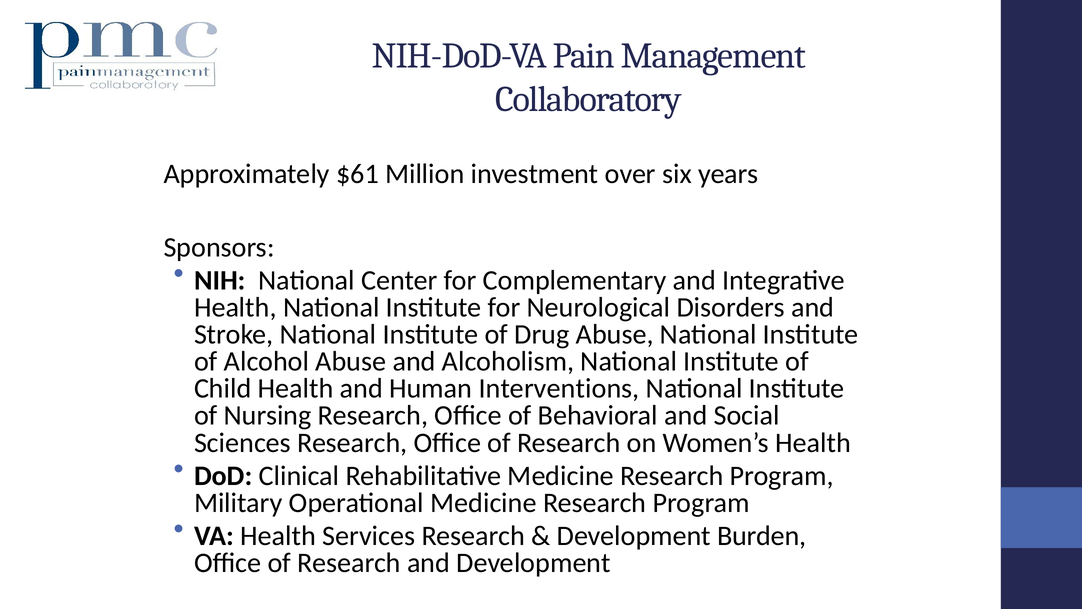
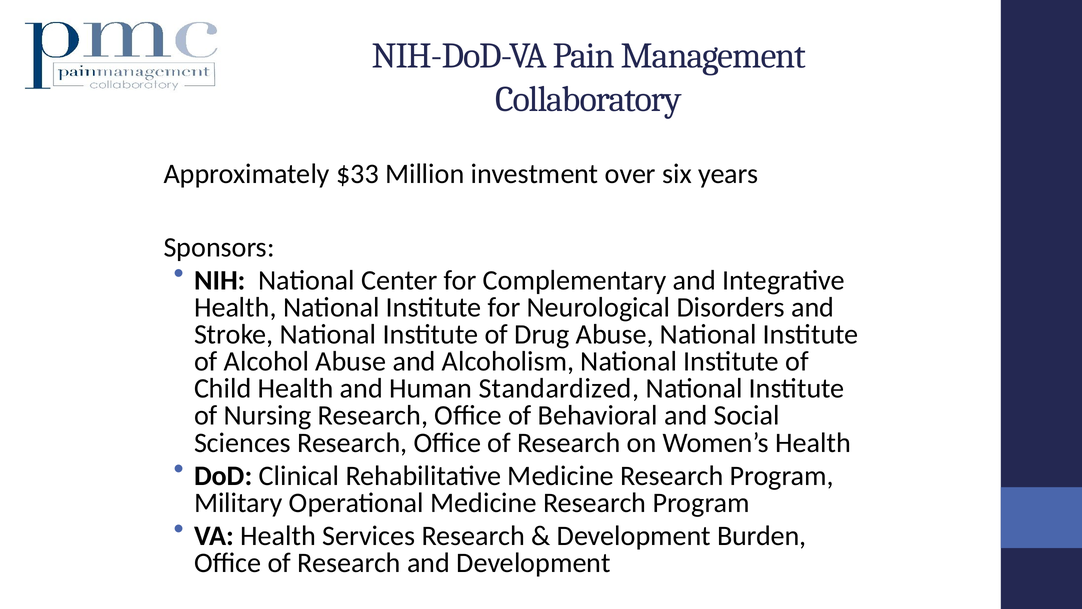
$61: $61 -> $33 (357, 174)
Interventions: Interventions -> Standardized (559, 388)
